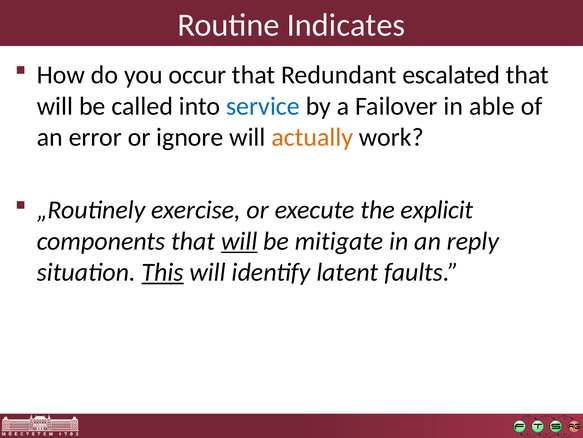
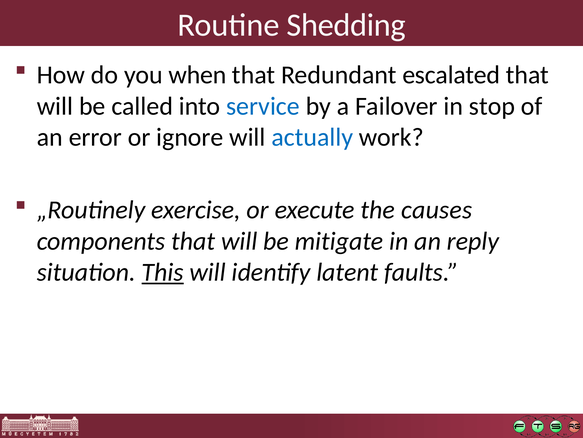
Indicates: Indicates -> Shedding (346, 25)
occur: occur -> when (197, 75)
able: able -> stop (492, 106)
actually colour: orange -> blue (312, 137)
explicit: explicit -> causes (437, 210)
will underline: present -> none (239, 241)
